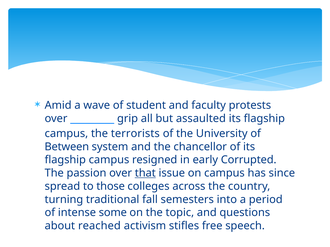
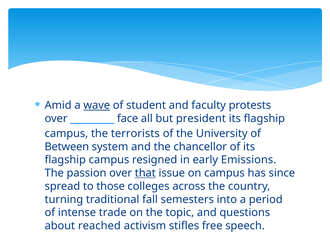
wave underline: none -> present (97, 106)
grip: grip -> face (128, 119)
assaulted: assaulted -> president (201, 119)
Corrupted: Corrupted -> Emissions (249, 160)
some: some -> trade (113, 213)
